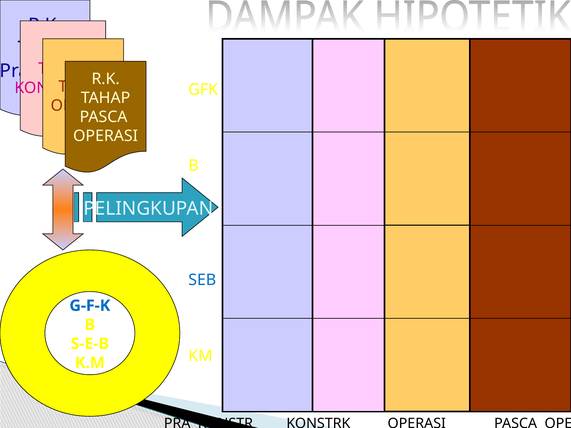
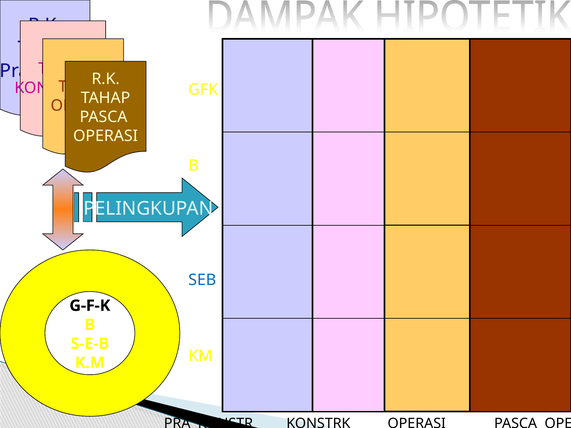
G-F-K colour: blue -> black (90, 306)
